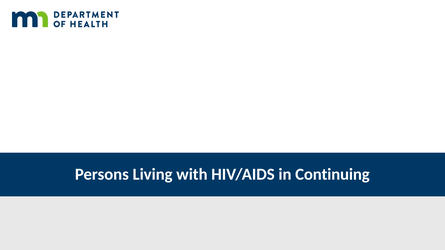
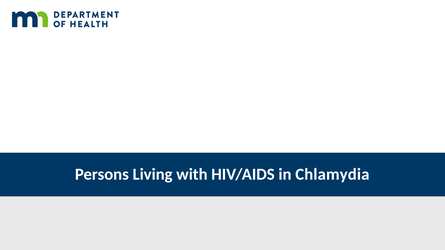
Continuing: Continuing -> Chlamydia (332, 175)
